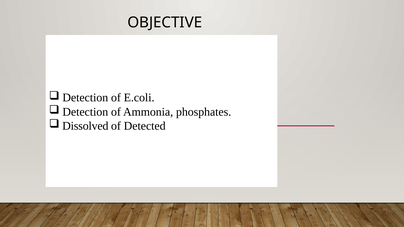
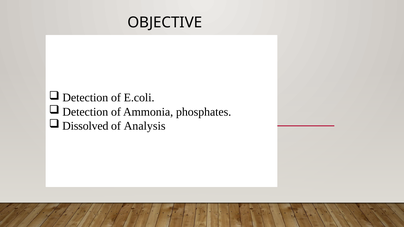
Detected: Detected -> Analysis (145, 126)
